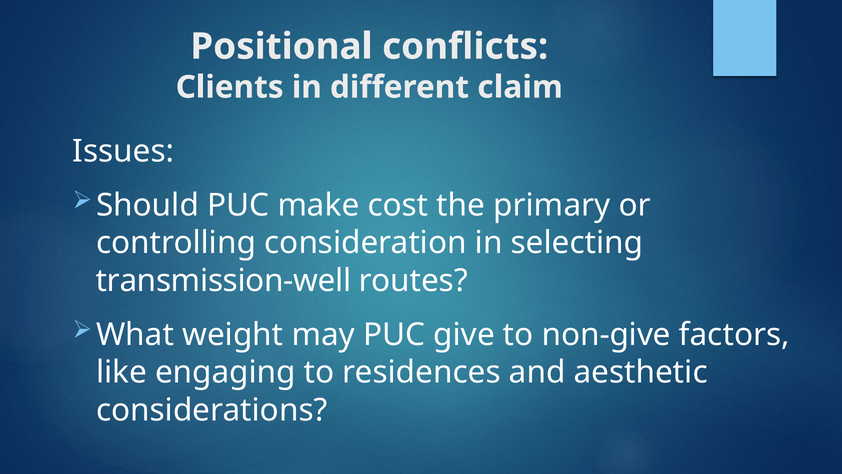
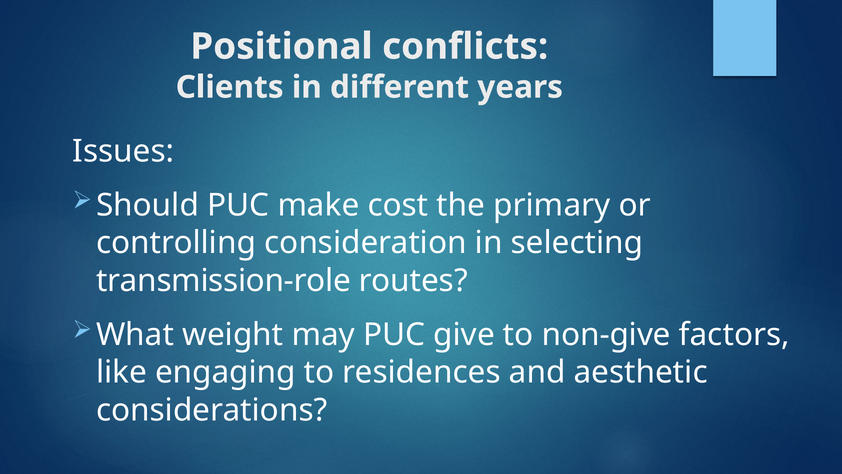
claim: claim -> years (520, 87)
transmission-well: transmission-well -> transmission-role (224, 281)
